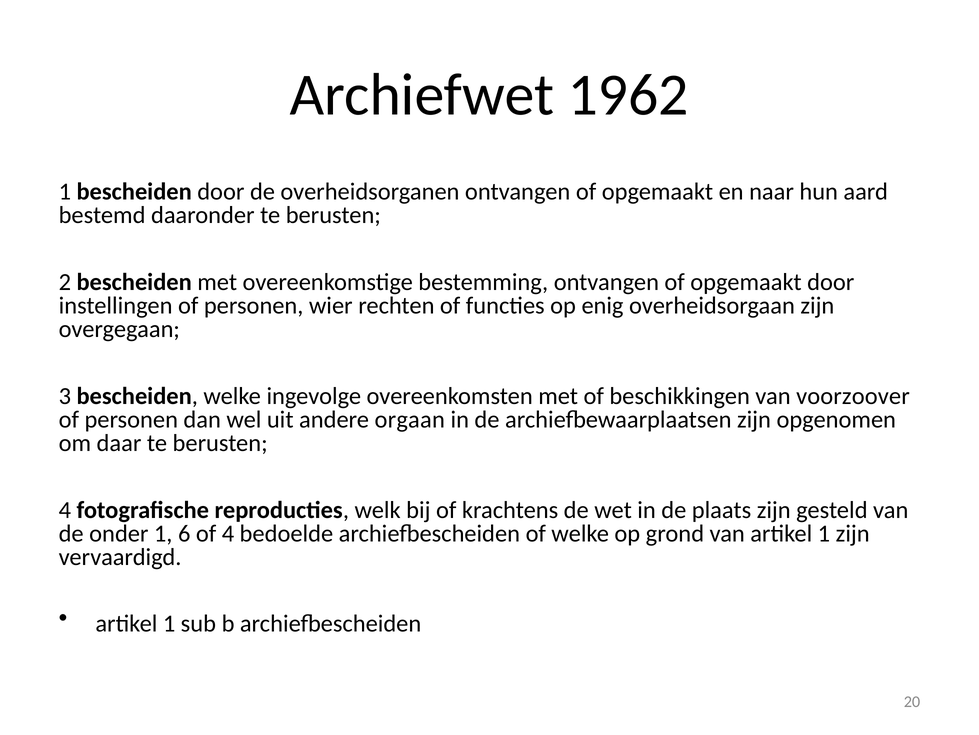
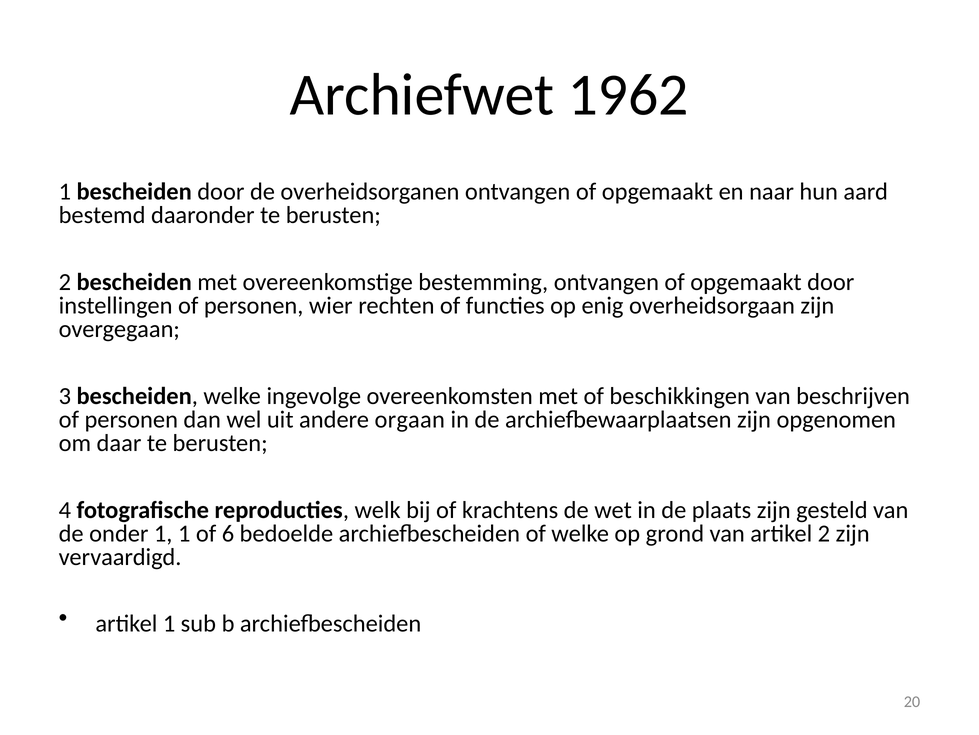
voorzoover: voorzoover -> beschrijven (853, 396)
1 6: 6 -> 1 (184, 533)
of 4: 4 -> 6 (228, 533)
van artikel 1: 1 -> 2 (824, 533)
